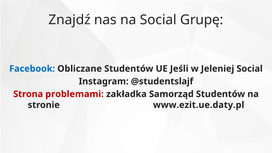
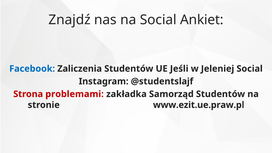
Grupę: Grupę -> Ankiet (202, 20)
Obliczane: Obliczane -> Zaliczenia (80, 69)
www.ezit.ue.daty.pl: www.ezit.ue.daty.pl -> www.ezit.ue.praw.pl (199, 105)
